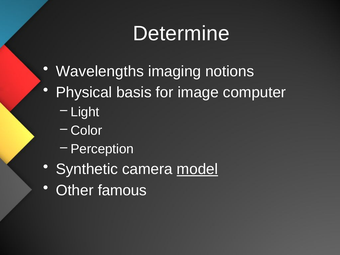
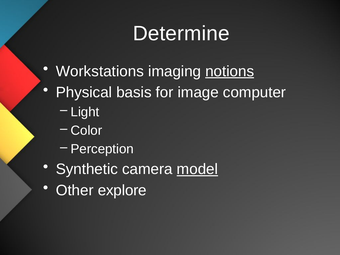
Wavelengths: Wavelengths -> Workstations (100, 71)
notions underline: none -> present (230, 71)
famous: famous -> explore (122, 190)
